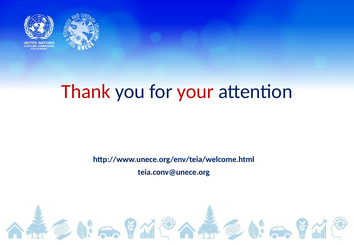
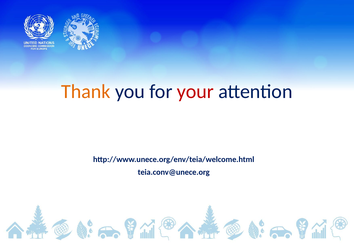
Thank colour: red -> orange (86, 92)
